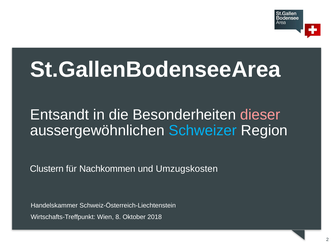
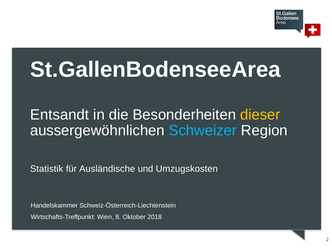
dieser colour: pink -> yellow (260, 115)
Clustern: Clustern -> Statistik (47, 169)
Nachkommen: Nachkommen -> Ausländische (107, 169)
